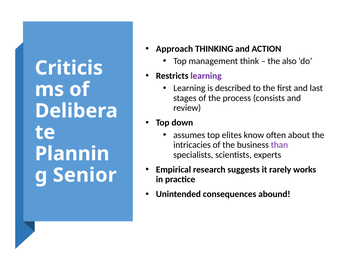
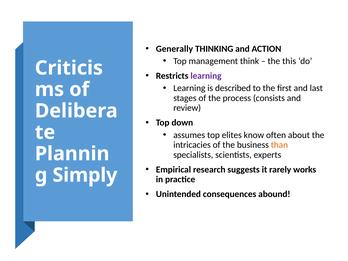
Approach: Approach -> Generally (174, 49)
also: also -> this (289, 61)
than colour: purple -> orange (279, 145)
Senior: Senior -> Simply (85, 175)
